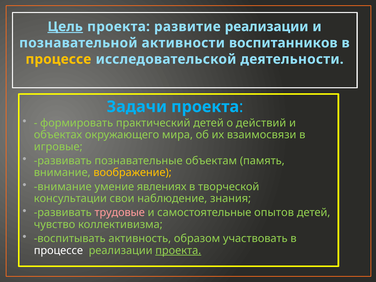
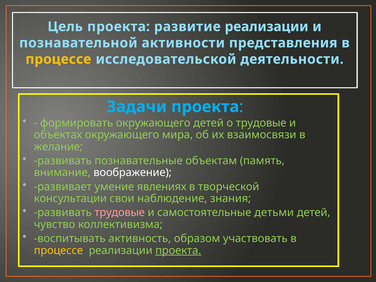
Цель underline: present -> none (65, 27)
воспитанников: воспитанников -> представления (283, 43)
формировать практический: практический -> окружающего (153, 123)
о действий: действий -> трудовые (261, 123)
игровые: игровые -> желание (58, 147)
воображение colour: yellow -> white (133, 173)
внимание: внимание -> развивает (63, 187)
опытов: опытов -> детьми (274, 213)
процессе colour: white -> yellow (58, 250)
